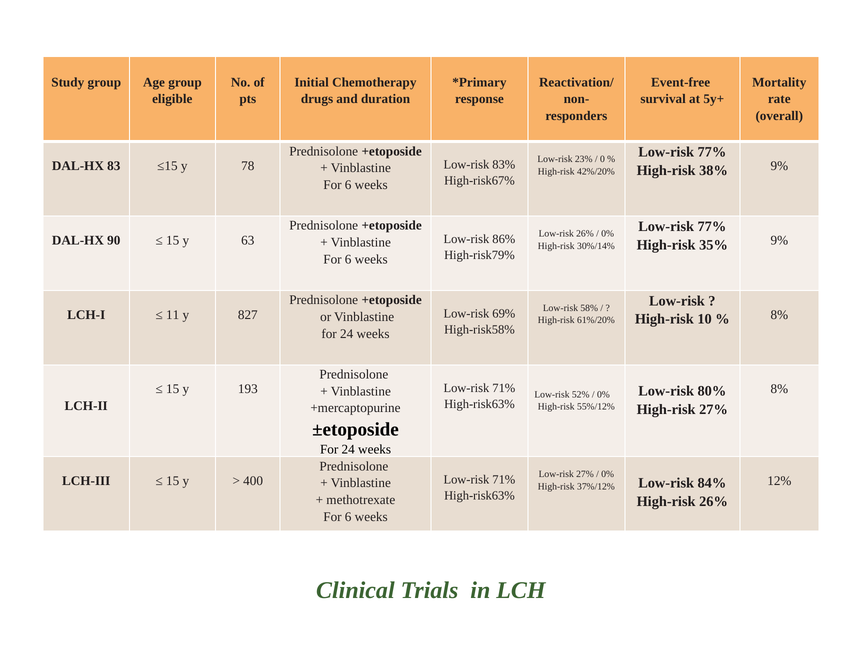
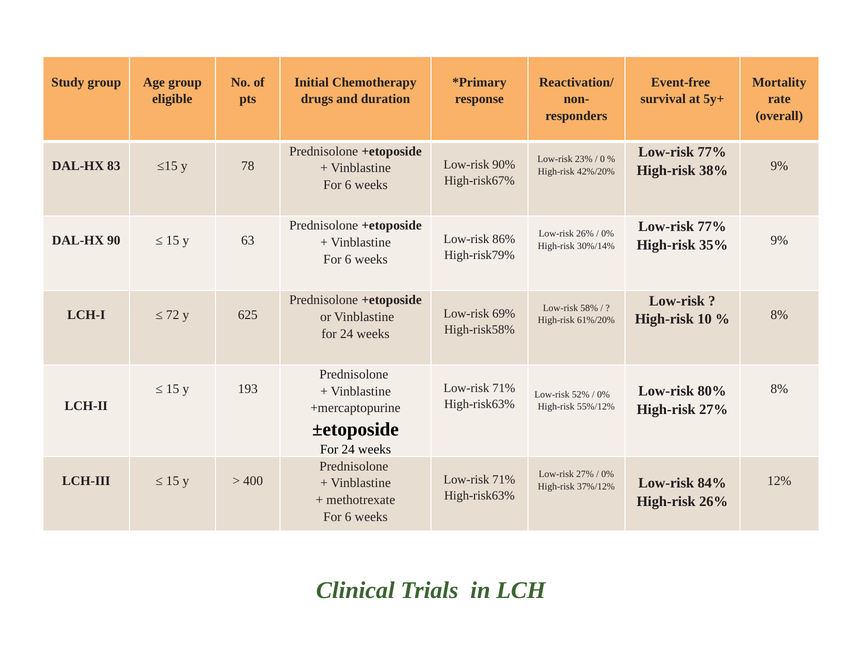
83%: 83% -> 90% (504, 165)
11: 11 -> 72 (173, 315)
827: 827 -> 625 (248, 315)
